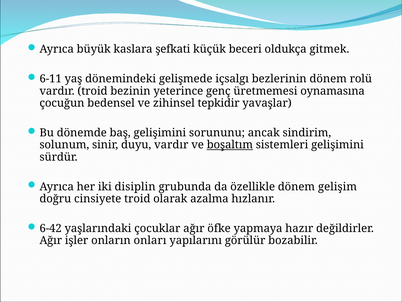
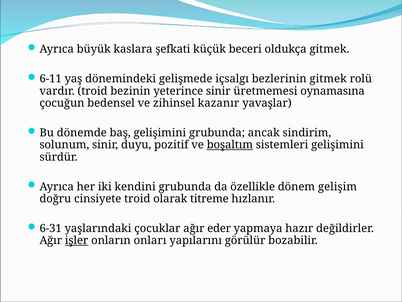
bezlerinin dönem: dönem -> gitmek (328, 79)
yeterince genç: genç -> sinir (218, 91)
tepkidir: tepkidir -> kazanır (218, 103)
gelişimini sorununu: sorununu -> grubunda (217, 133)
duyu vardır: vardır -> pozitif (171, 145)
disiplin: disiplin -> kendini (135, 186)
azalma: azalma -> titreme (209, 198)
6-42: 6-42 -> 6-31 (51, 228)
öfke: öfke -> eder (219, 228)
işler underline: none -> present (77, 240)
